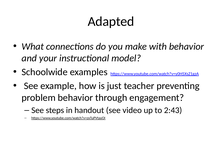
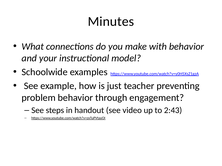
Adapted: Adapted -> Minutes (111, 21)
